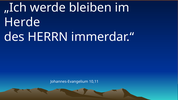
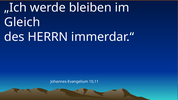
Herde: Herde -> Gleich (22, 22)
